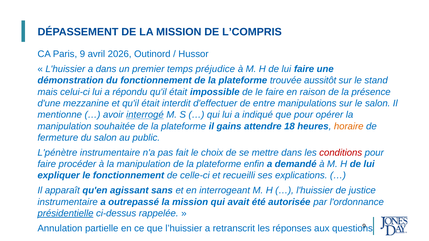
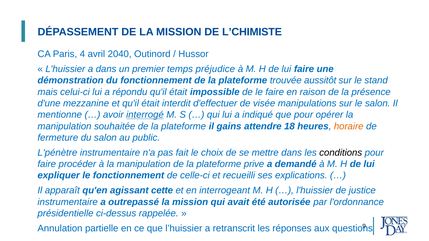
L’COMPRIS: L’COMPRIS -> L’CHIMISTE (252, 32)
Paris 9: 9 -> 4 (82, 54)
2026: 2026 -> 2040 (120, 54)
entre: entre -> visée (264, 103)
conditions colour: red -> black (341, 153)
enfin: enfin -> prive (254, 164)
sans: sans -> cette (162, 191)
présidentielle underline: present -> none (66, 214)
